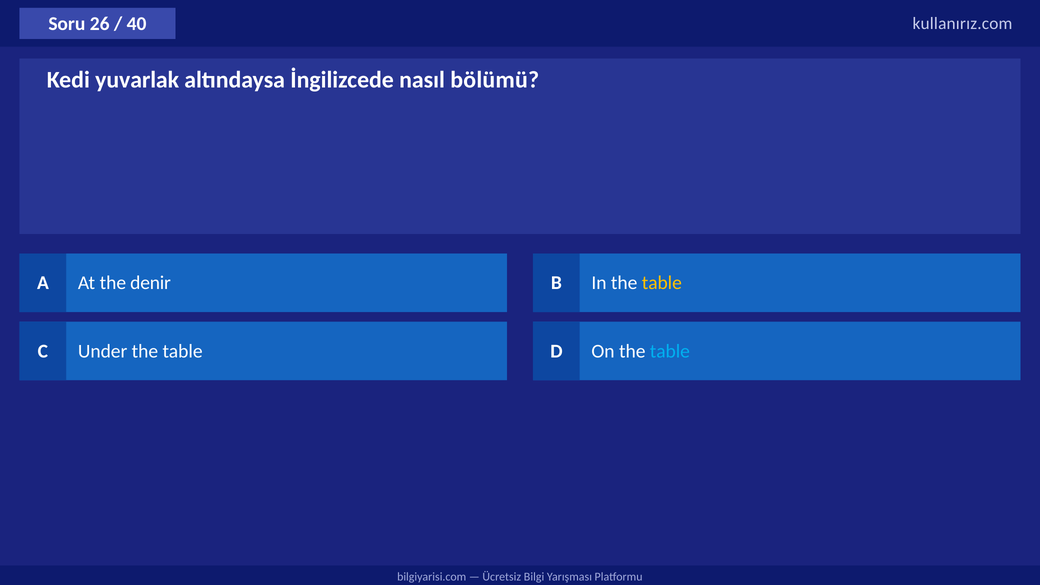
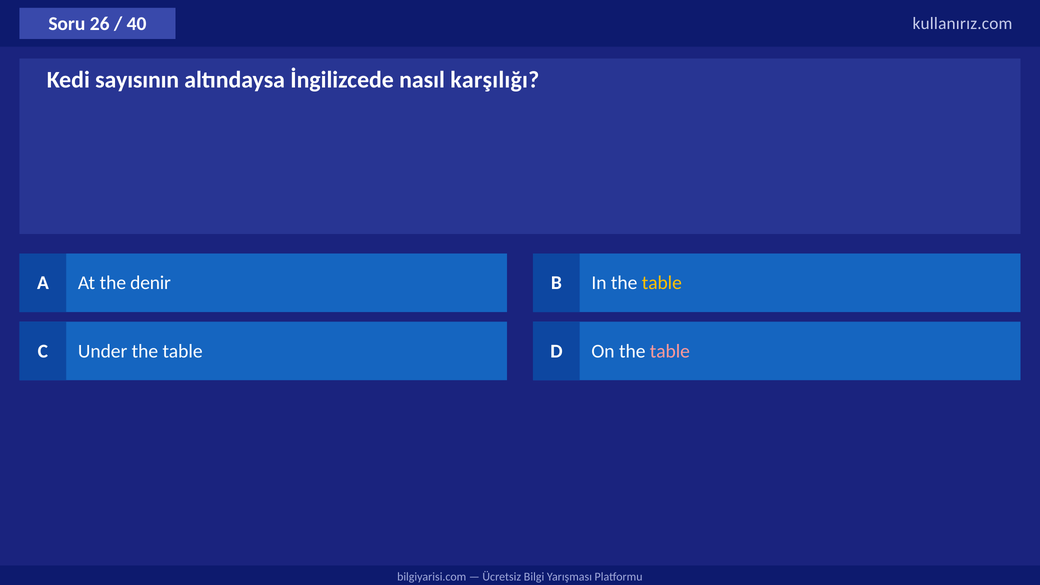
yuvarlak: yuvarlak -> sayısının (137, 80)
bölümü: bölümü -> karşılığı (495, 80)
table colour: light blue -> pink (670, 351)
